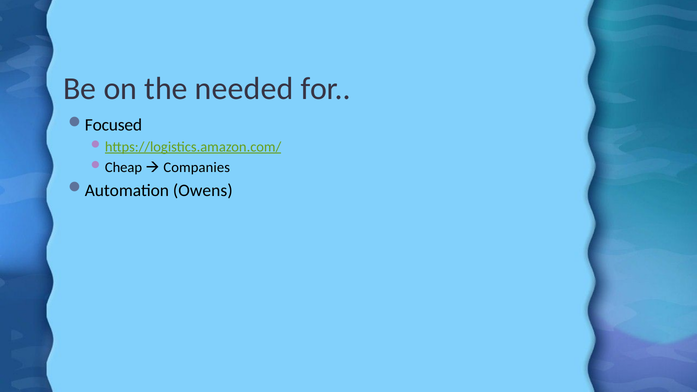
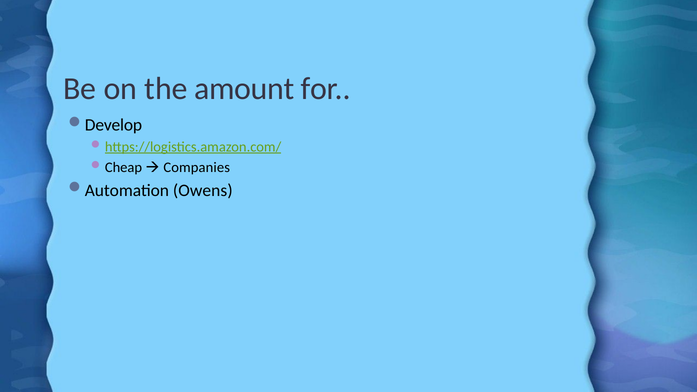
needed: needed -> amount (244, 89)
Focused: Focused -> Develop (113, 125)
